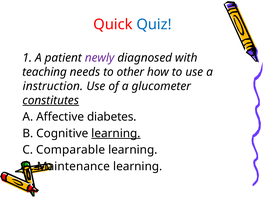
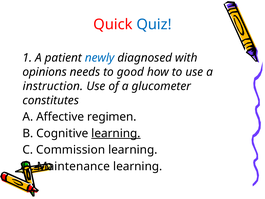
newly colour: purple -> blue (100, 58)
teaching: teaching -> opinions (45, 72)
other: other -> good (130, 72)
constitutes underline: present -> none (51, 100)
diabetes: diabetes -> regimen (112, 117)
Comparable: Comparable -> Commission (71, 150)
